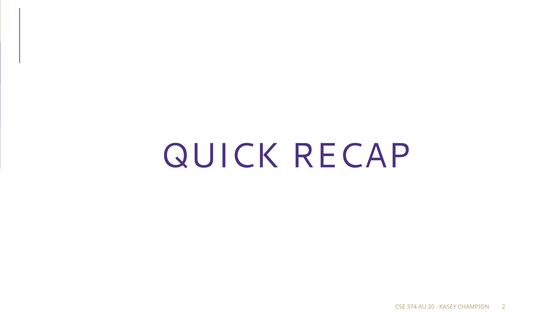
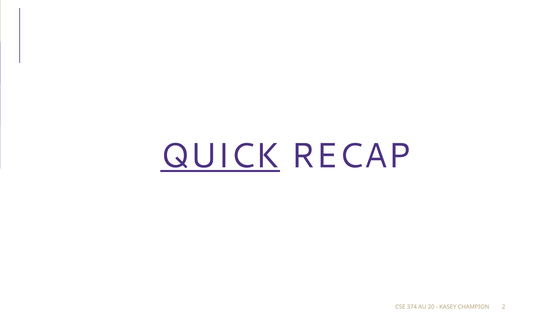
QUICK underline: none -> present (220, 156)
